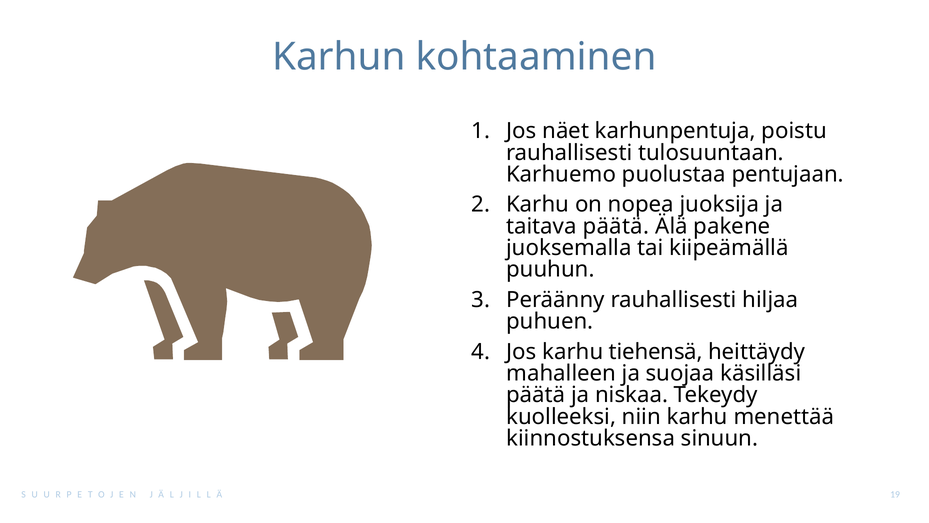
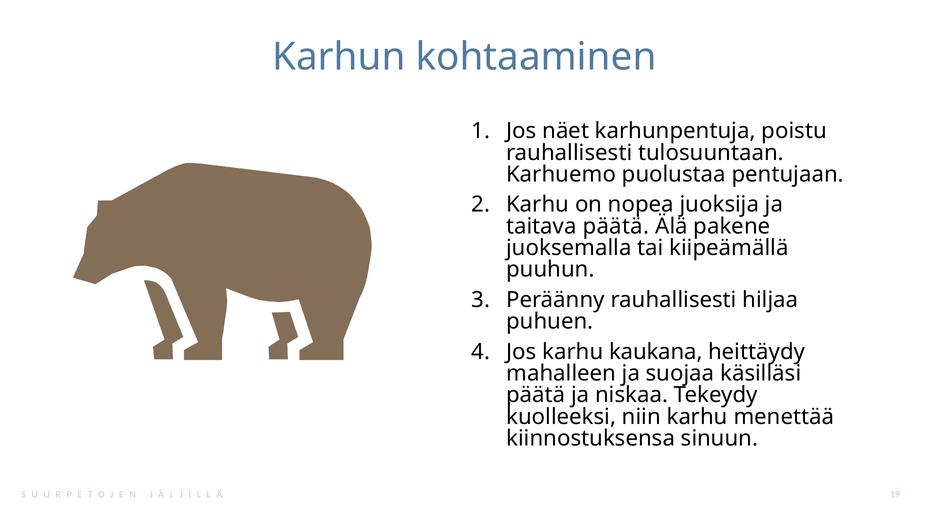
tiehensä: tiehensä -> kaukana (656, 352)
